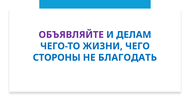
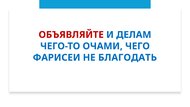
ОБЪЯВЛЯЙТЕ colour: purple -> red (71, 35)
ЖИЗНИ: ЖИЗНИ -> ОЧАМИ (103, 46)
СТОРОНЫ: СТОРОНЫ -> ФАРИСЕИ (57, 57)
